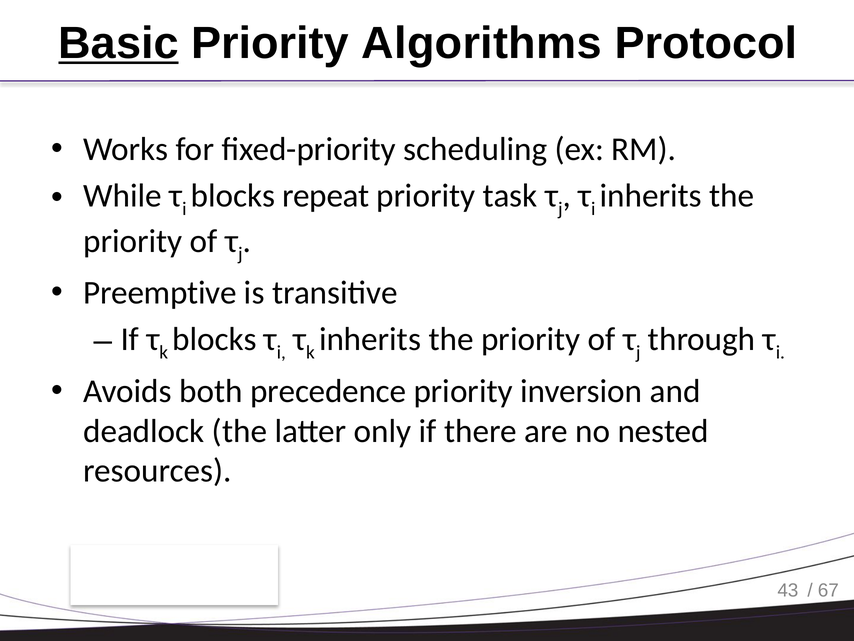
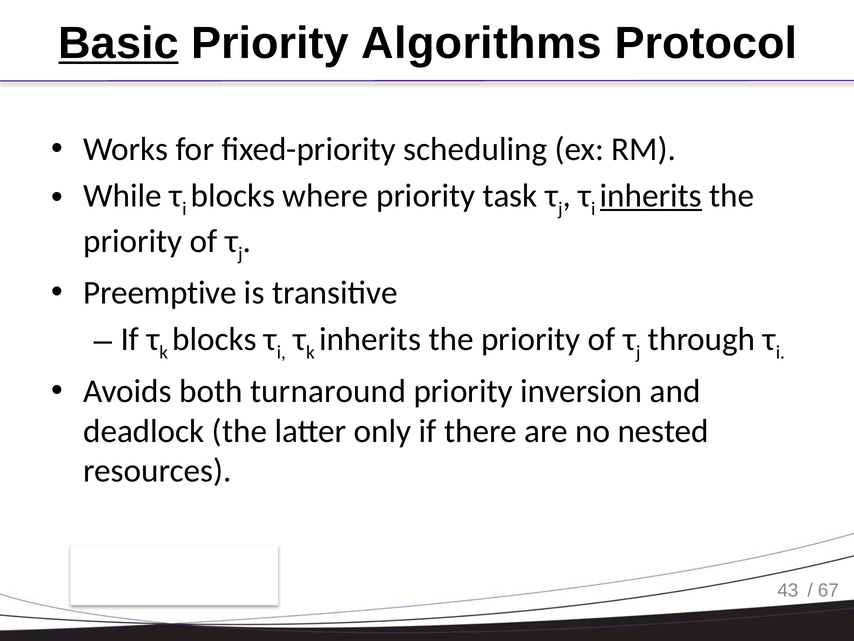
repeat: repeat -> where (325, 196)
inherits underline: none -> present (651, 196)
precedence: precedence -> turnaround (328, 391)
